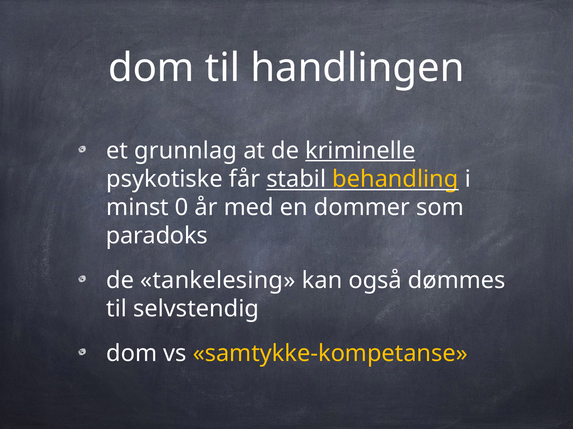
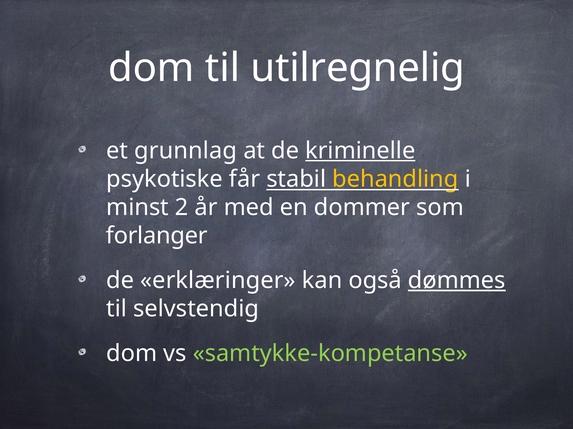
handlingen: handlingen -> utilregnelig (358, 68)
0: 0 -> 2 (182, 208)
paradoks: paradoks -> forlanger (157, 236)
tankelesing: tankelesing -> erklæringer (218, 281)
dømmes underline: none -> present (457, 281)
samtykke-kompetanse colour: yellow -> light green (330, 354)
